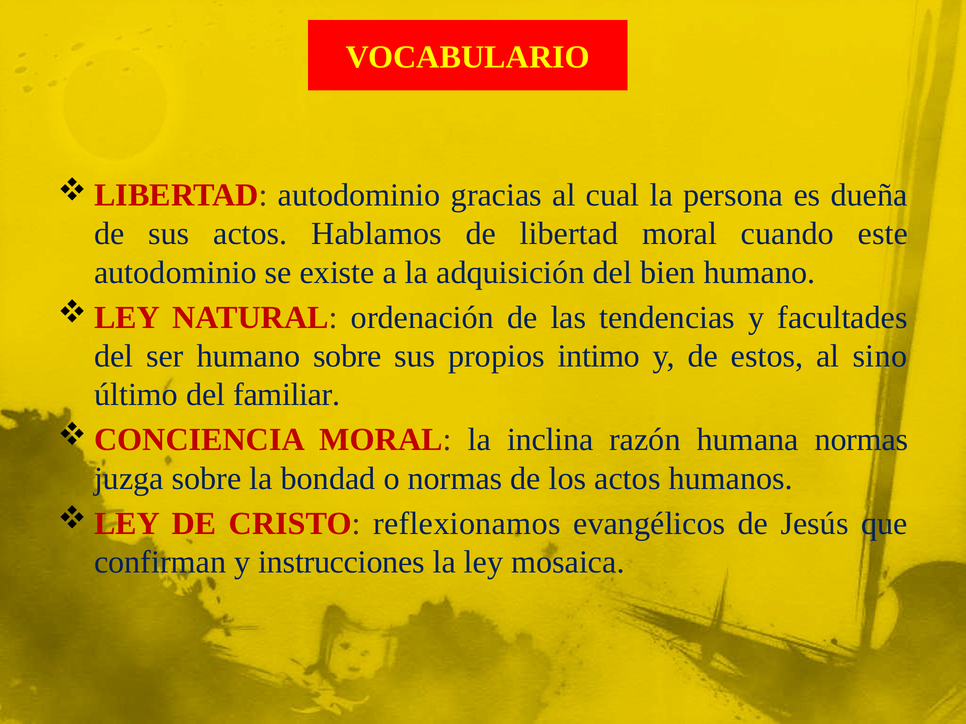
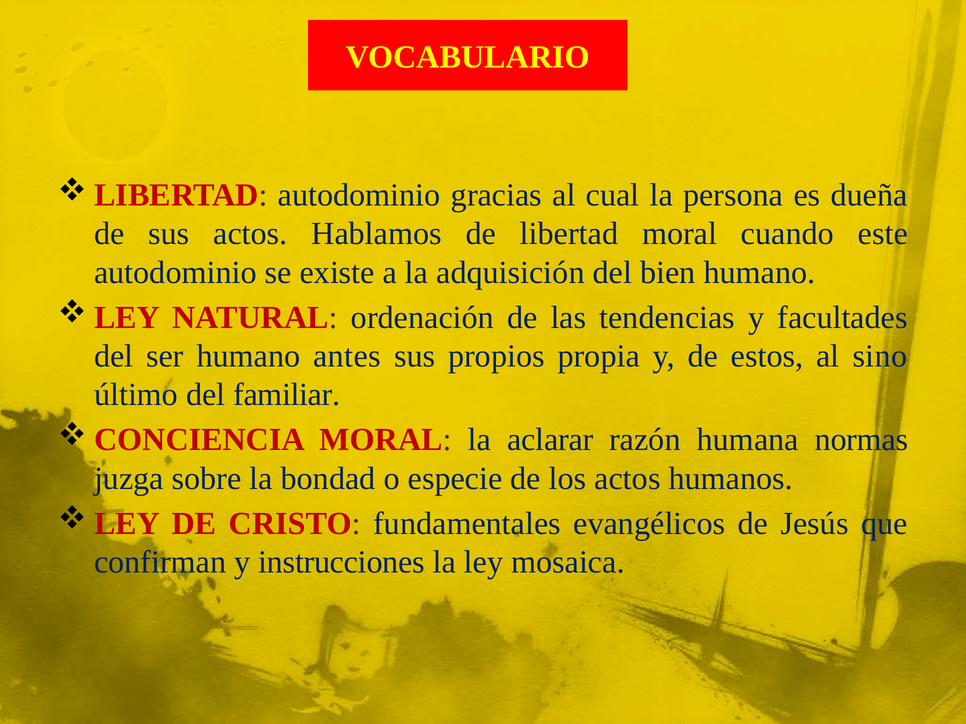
humano sobre: sobre -> antes (347, 356)
intimo: intimo -> propia (599, 356)
inclina: inclina -> aclarar (550, 440)
o normas: normas -> especie (455, 479)
reflexionamos: reflexionamos -> fundamentales (467, 524)
